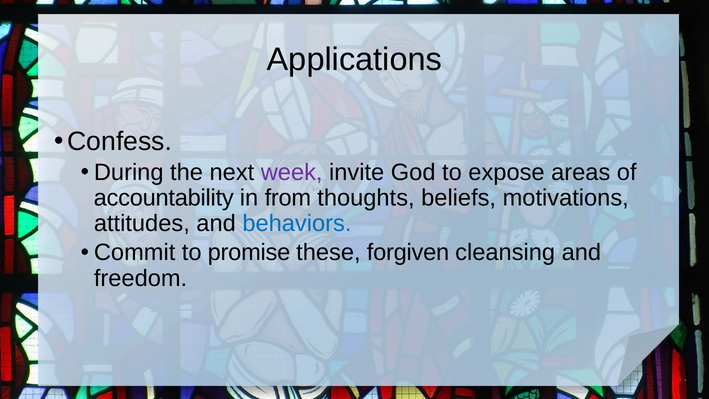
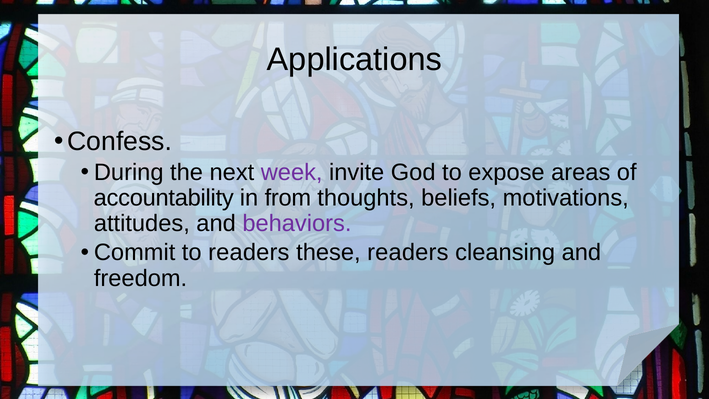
behaviors colour: blue -> purple (297, 223)
to promise: promise -> readers (249, 253)
these forgiven: forgiven -> readers (408, 253)
